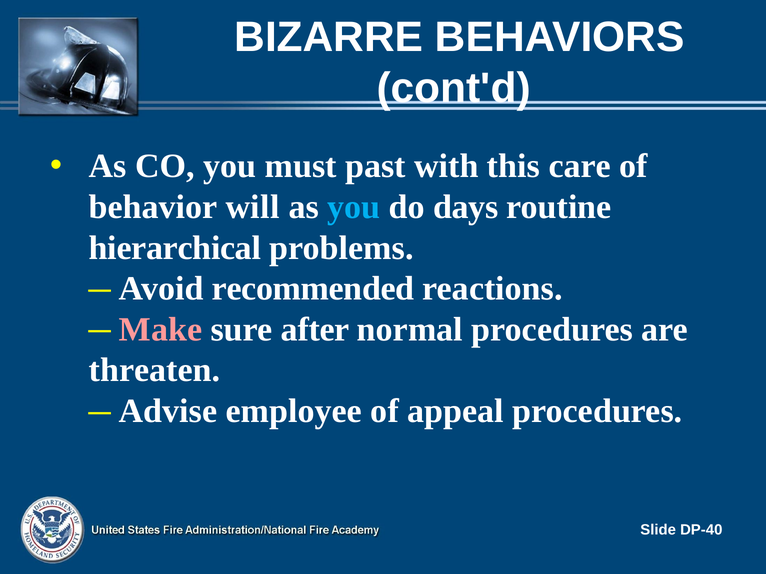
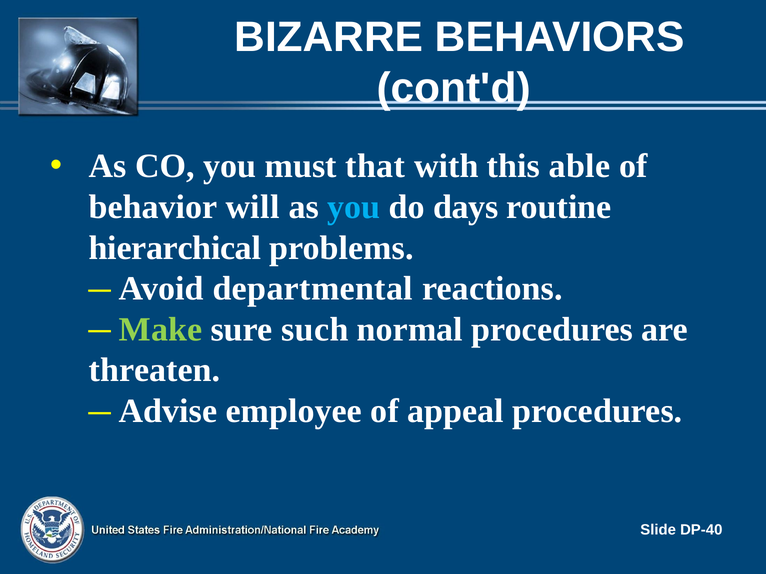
past: past -> that (375, 166)
care: care -> able (579, 166)
recommended: recommended -> departmental (313, 289)
Make colour: pink -> light green (161, 330)
after: after -> such (315, 330)
